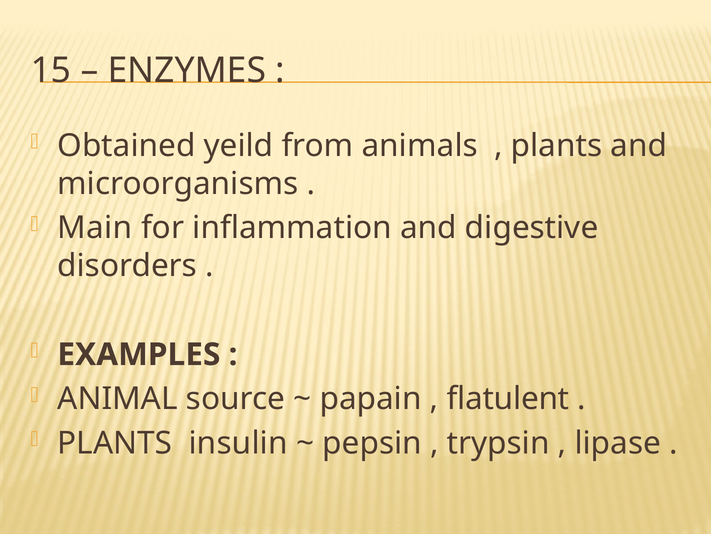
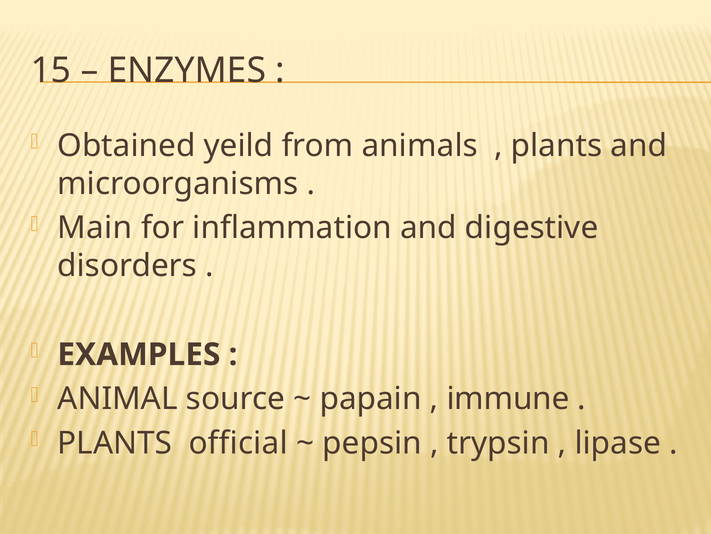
flatulent: flatulent -> immune (508, 398)
insulin: insulin -> official (238, 443)
